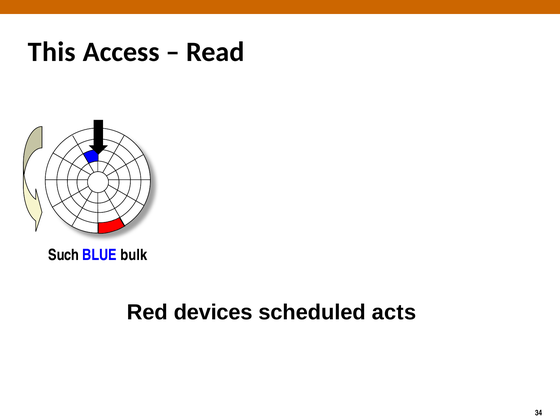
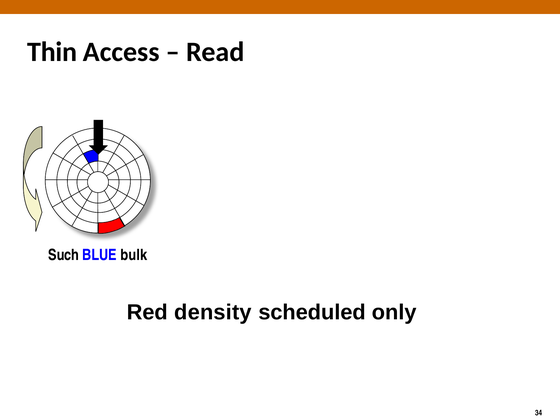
This: This -> Thin (52, 52)
devices: devices -> density (213, 312)
acts: acts -> only (394, 312)
